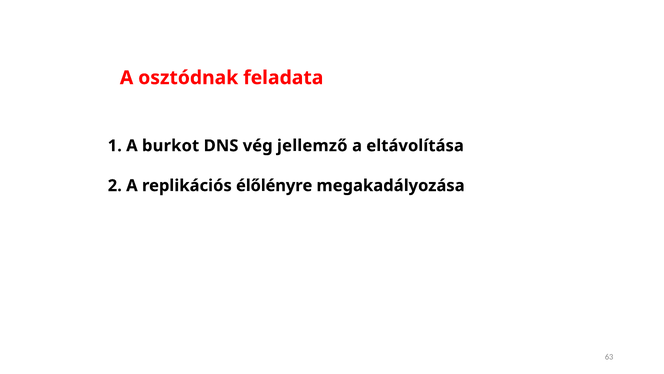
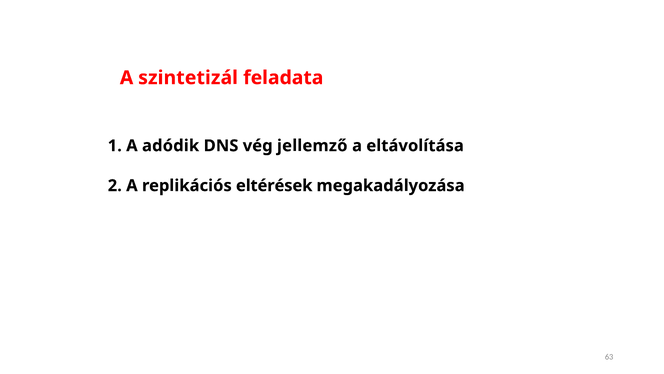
osztódnak: osztódnak -> szintetizál (188, 78)
burkot: burkot -> adódik (171, 146)
élőlényre: élőlényre -> eltérések (274, 185)
